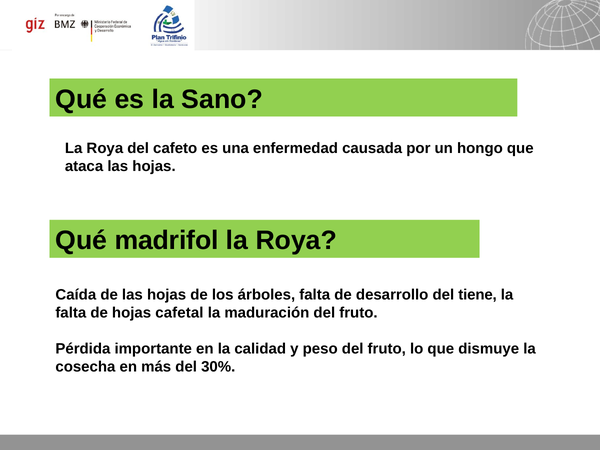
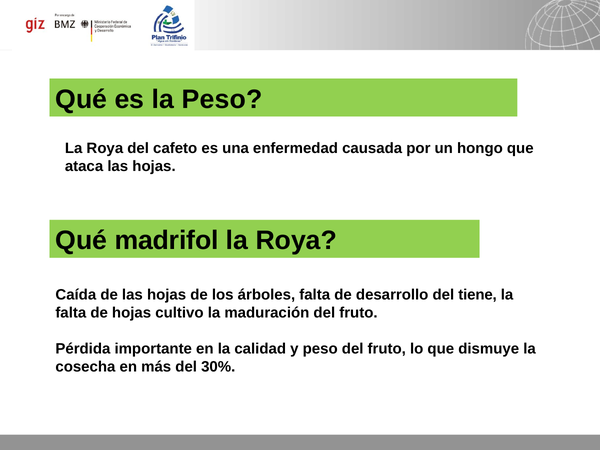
la Sano: Sano -> Peso (222, 99)
cafetal: cafetal -> cultivo (179, 313)
